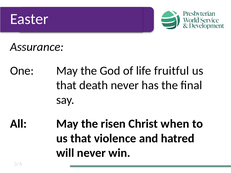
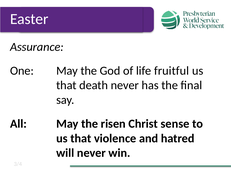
when: when -> sense (175, 124)
